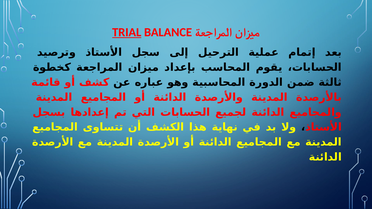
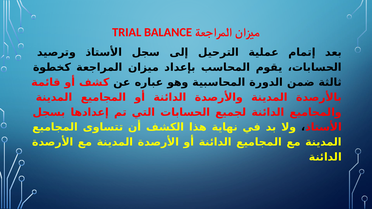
TRIAL underline: present -> none (127, 32)
